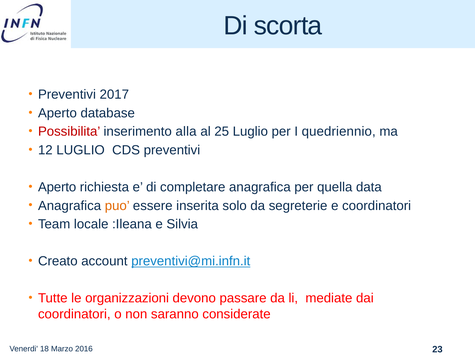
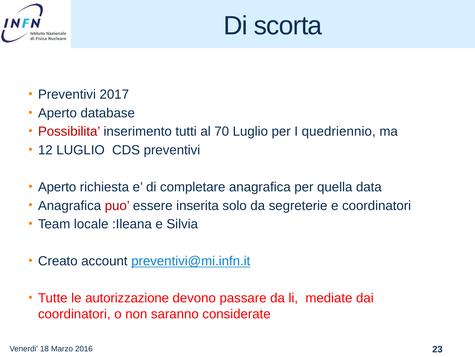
alla: alla -> tutti (186, 131)
25: 25 -> 70 (222, 131)
puo colour: orange -> red (117, 205)
organizzazioni: organizzazioni -> autorizzazione (127, 298)
